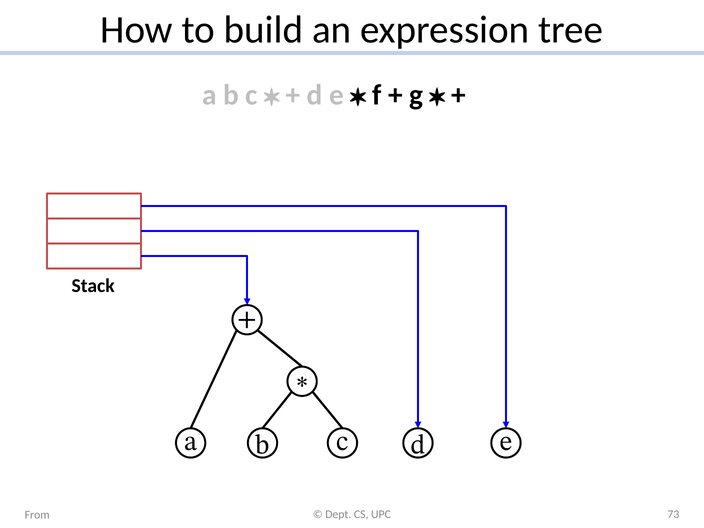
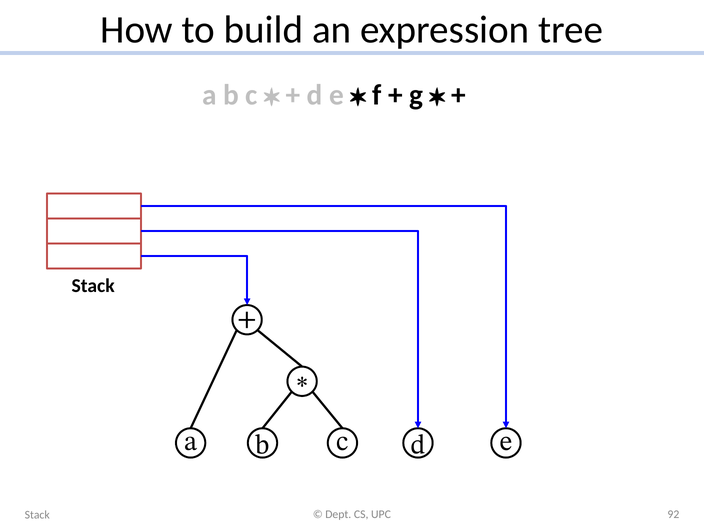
73: 73 -> 92 (673, 515)
From: From -> Stack (37, 515)
